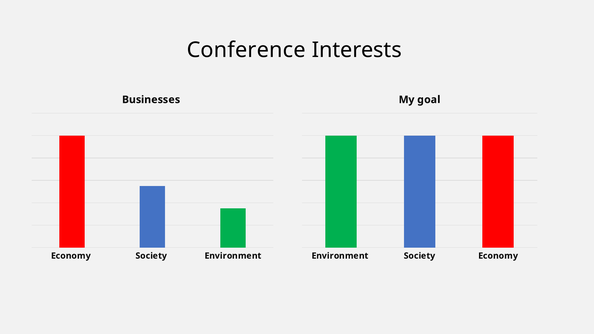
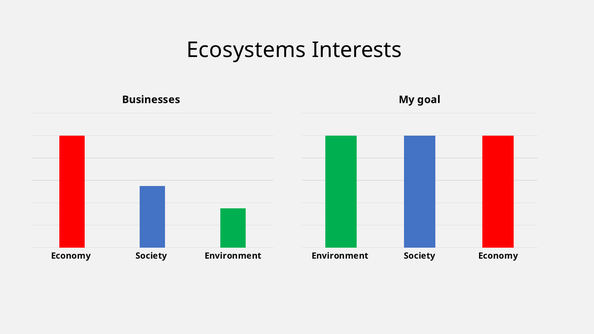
Conference: Conference -> Ecosystems (246, 50)
